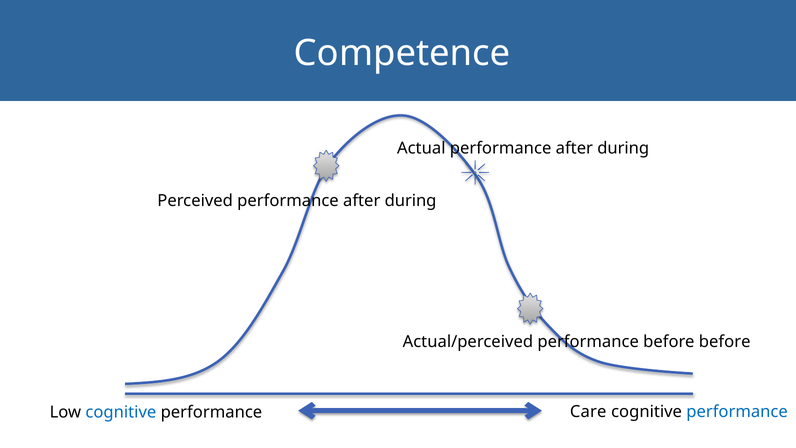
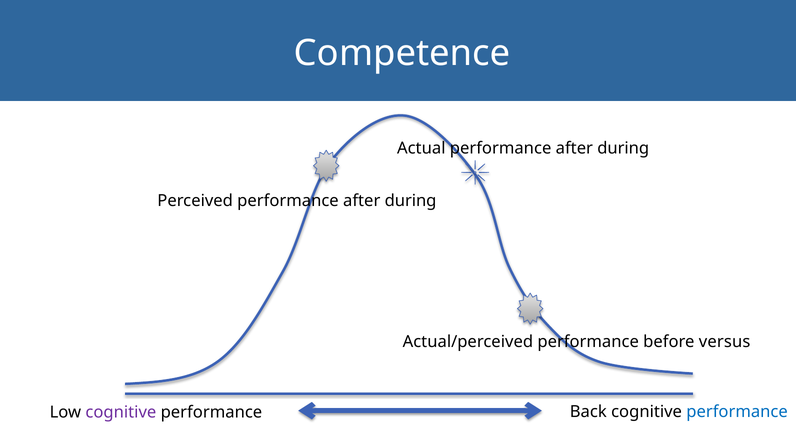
before before: before -> versus (725, 342)
Care: Care -> Back (588, 411)
cognitive colour: blue -> purple (121, 412)
